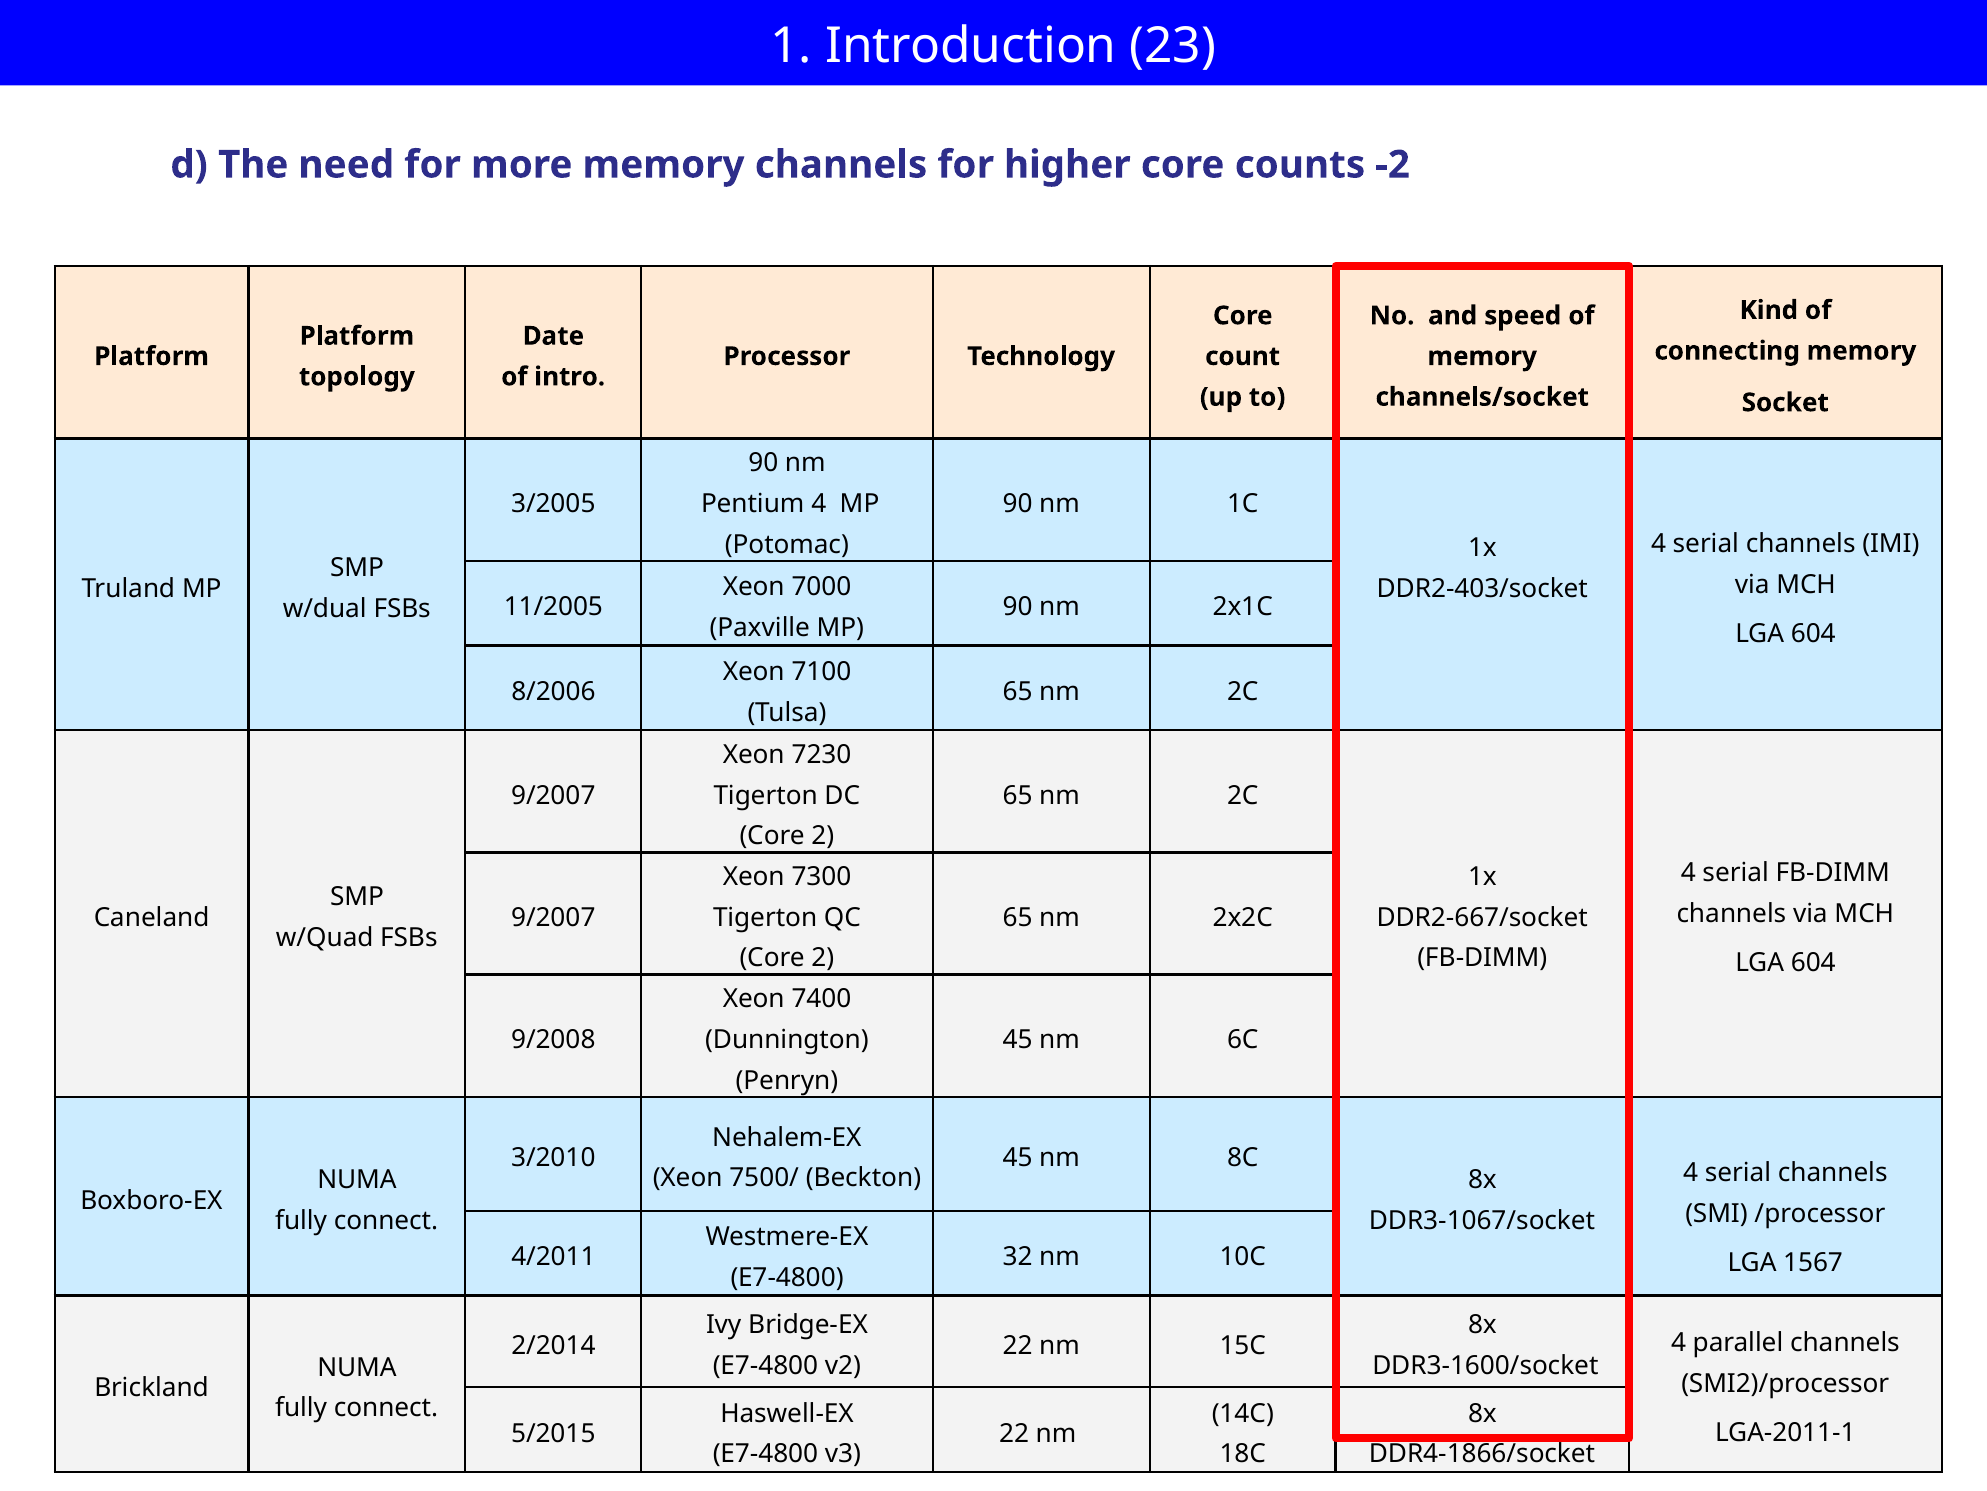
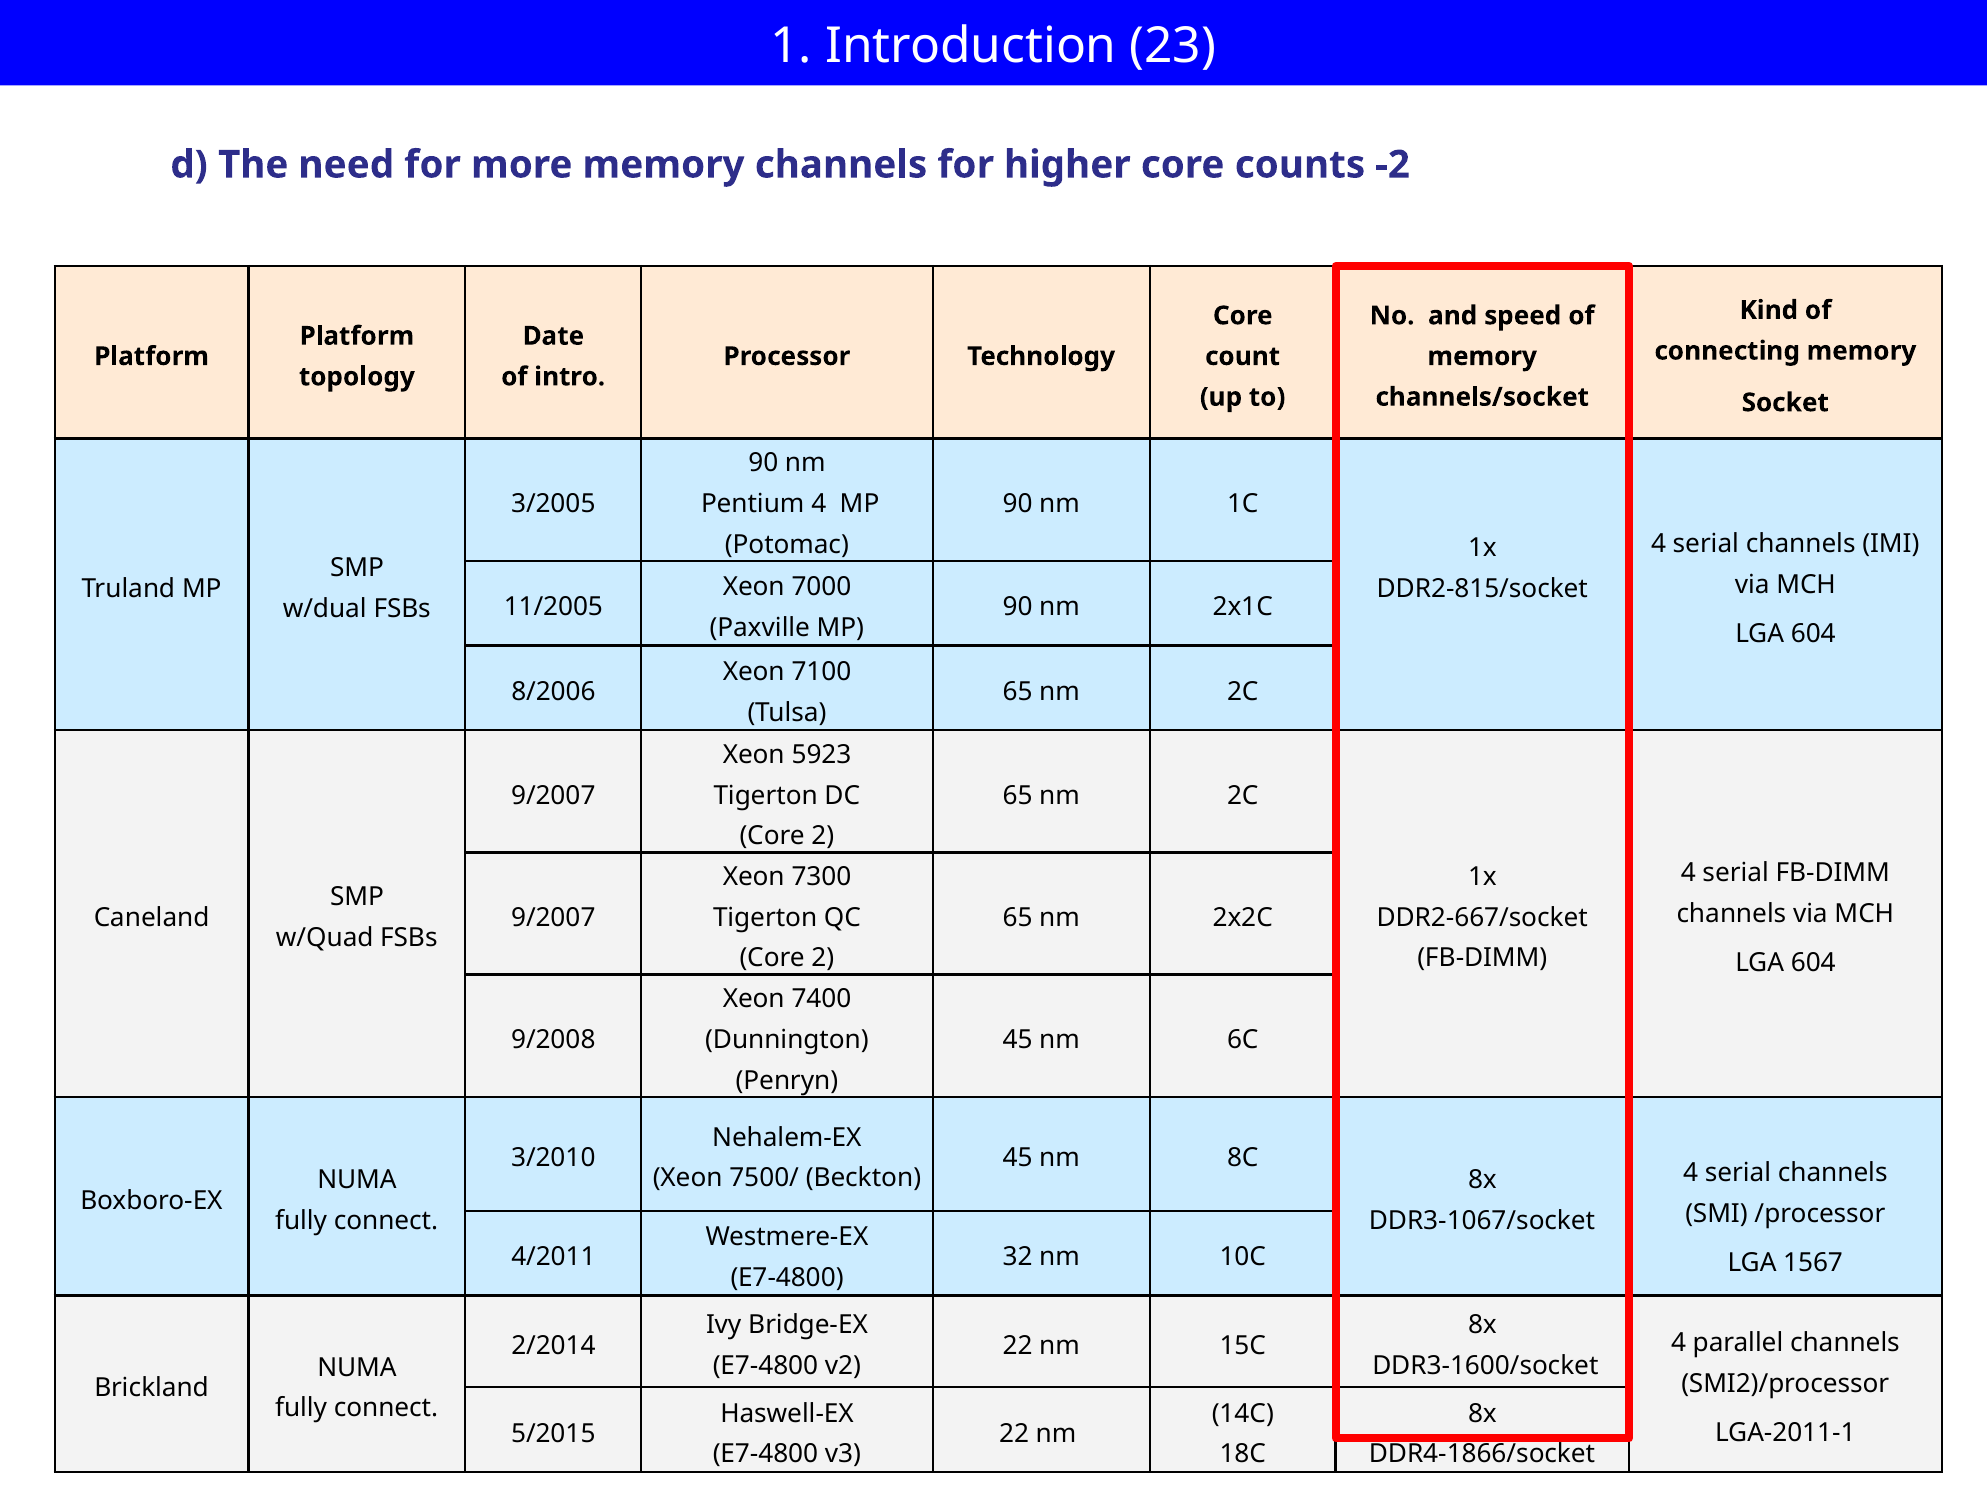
DDR2-403/socket: DDR2-403/socket -> DDR2-815/socket (1482, 588)
7230: 7230 -> 5923 (821, 754)
